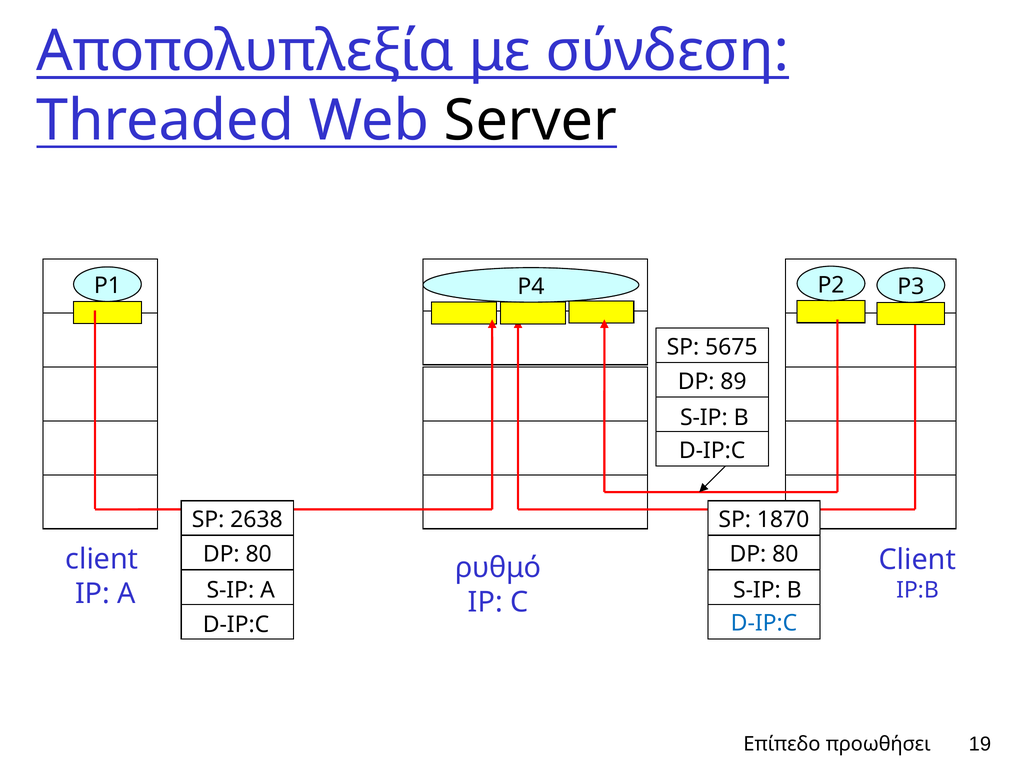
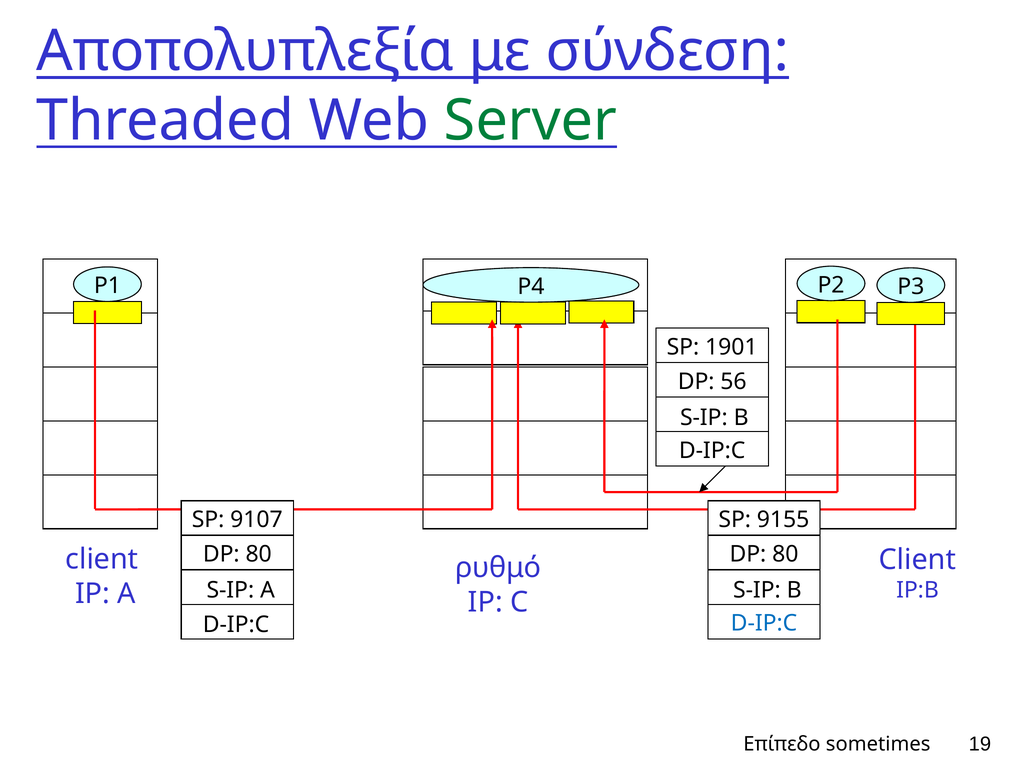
Server colour: black -> green (531, 121)
5675: 5675 -> 1901 (731, 347)
89: 89 -> 56 (734, 381)
2638: 2638 -> 9107 (256, 520)
1870: 1870 -> 9155 (783, 520)
προωθήσει: προωθήσει -> sometimes (878, 744)
